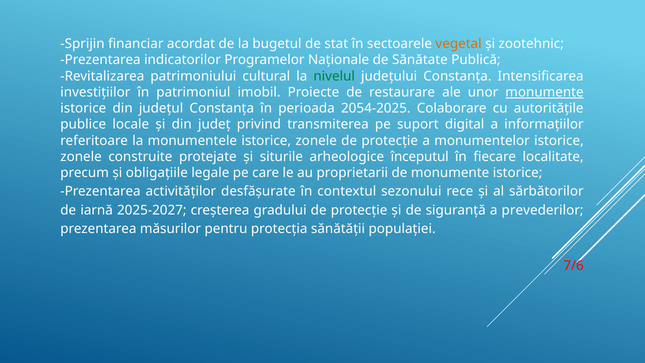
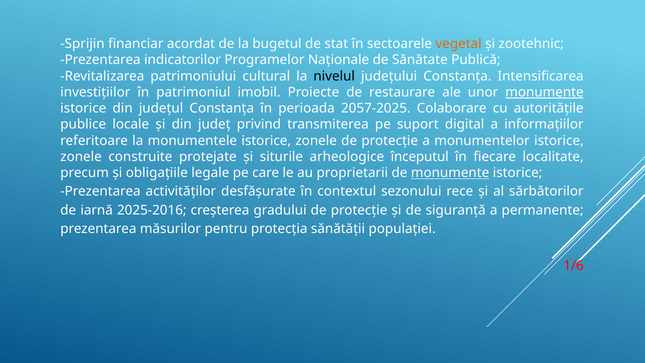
nivelul colour: green -> black (334, 76)
2054-2025: 2054-2025 -> 2057-2025 (376, 108)
monumente underline: none -> present (450, 173)
2025-2027: 2025-2027 -> 2025-2016 (152, 210)
prevederilor: prevederilor -> permanente (543, 210)
7/6: 7/6 -> 1/6 (574, 266)
